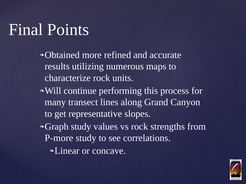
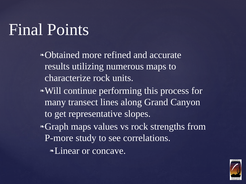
Graph study: study -> maps (81, 127)
